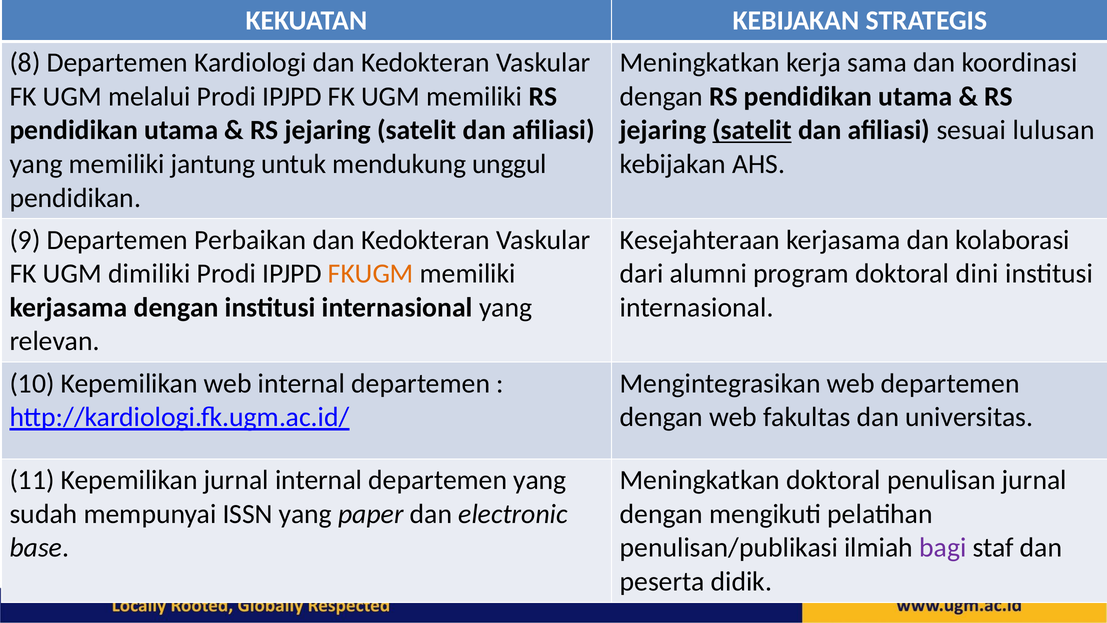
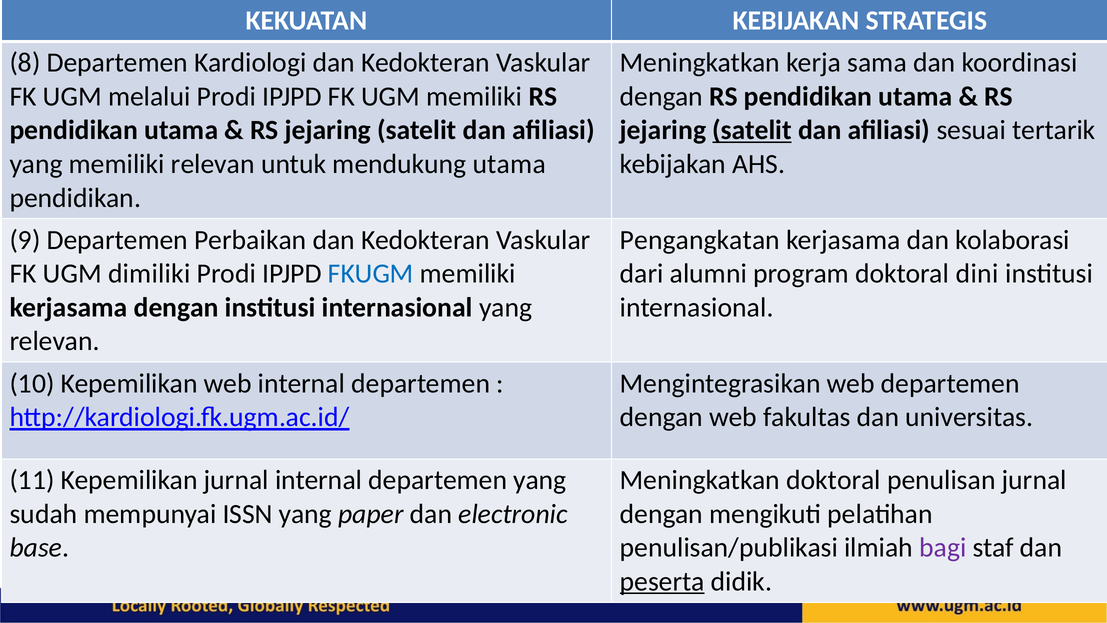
lulusan: lulusan -> tertarik (1054, 130)
memiliki jantung: jantung -> relevan (213, 164)
mendukung unggul: unggul -> utama (509, 164)
Kesejahteraan: Kesejahteraan -> Pengangkatan (700, 240)
FKUGM colour: orange -> blue (371, 274)
peserta underline: none -> present (662, 581)
